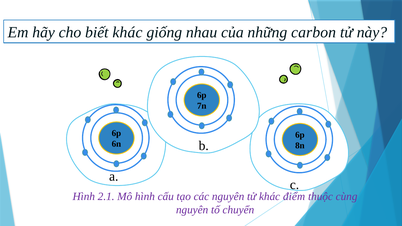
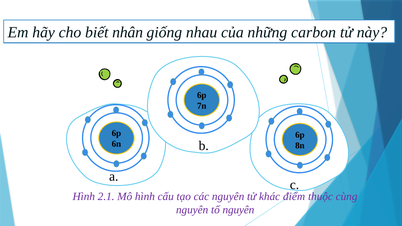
biết khác: khác -> nhân (128, 33)
tố chuyển: chuyển -> nguyên (238, 210)
